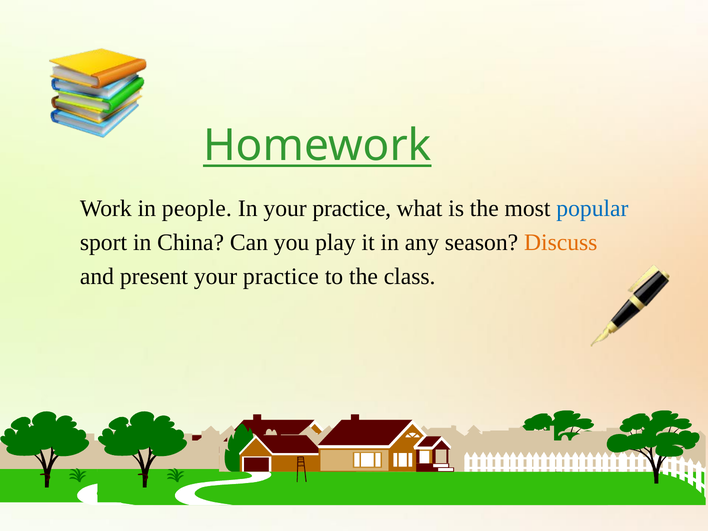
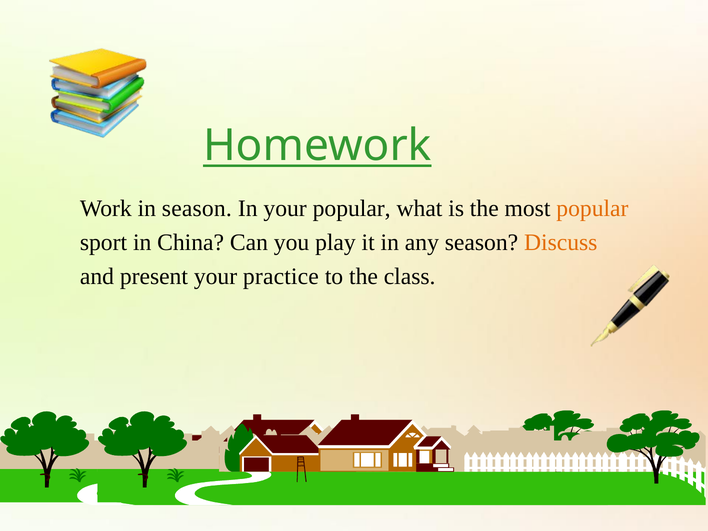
in people: people -> season (197, 209)
In your practice: practice -> popular (352, 209)
popular colour: blue -> orange (592, 209)
